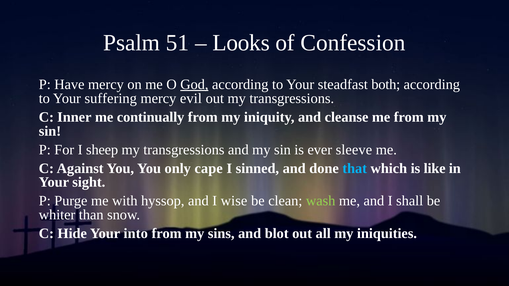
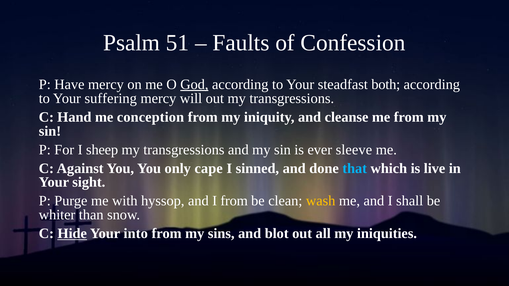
Looks: Looks -> Faults (241, 43)
evil: evil -> will (191, 98)
Inner: Inner -> Hand (74, 117)
continually: continually -> conception (150, 117)
like: like -> live (435, 168)
I wise: wise -> from (234, 201)
wash colour: light green -> yellow (321, 201)
Hide underline: none -> present (72, 234)
